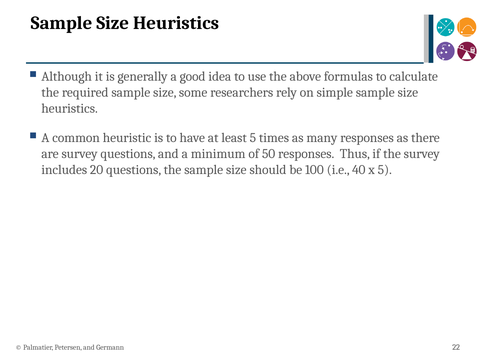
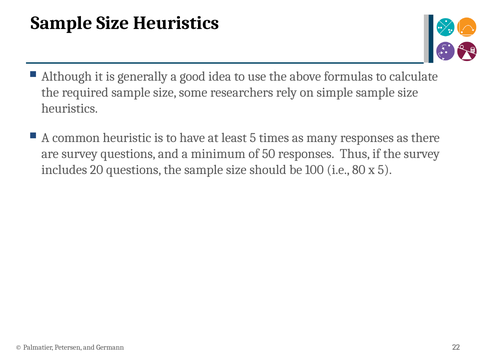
40: 40 -> 80 (359, 170)
